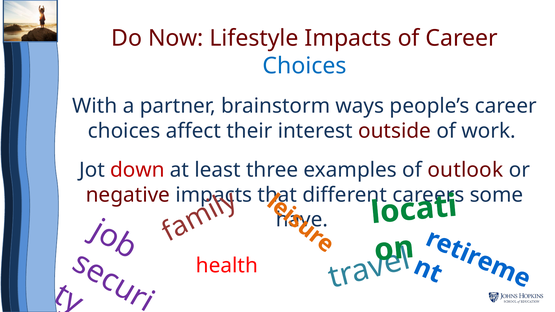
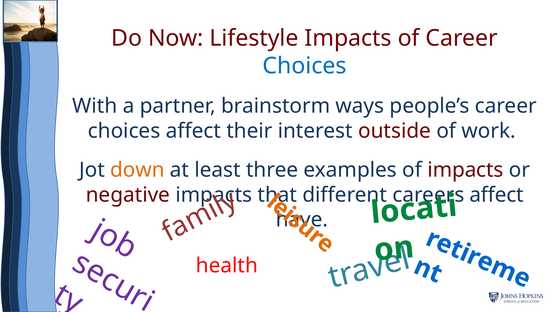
down colour: red -> orange (137, 170)
of outlook: outlook -> impacts (466, 170)
careers some: some -> affect (497, 195)
